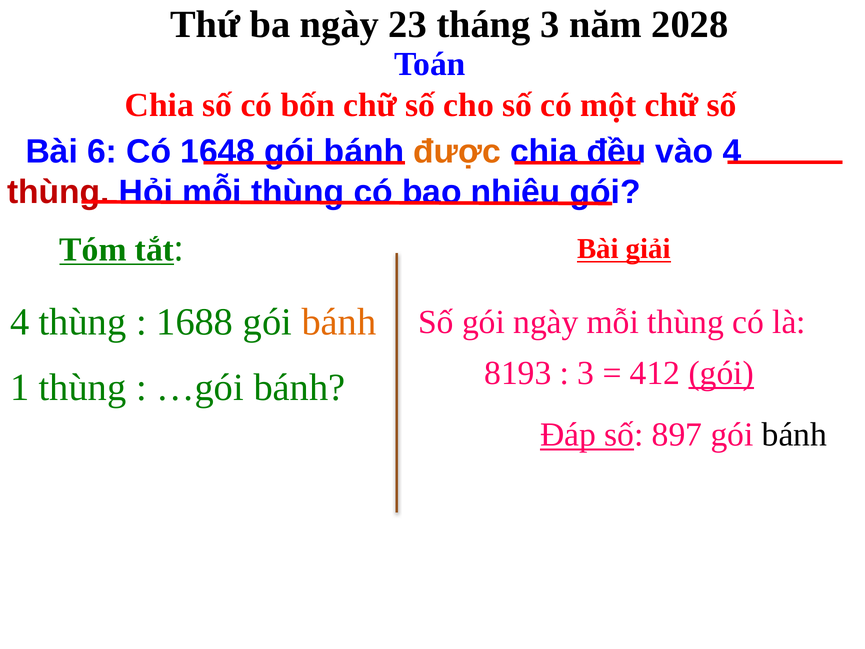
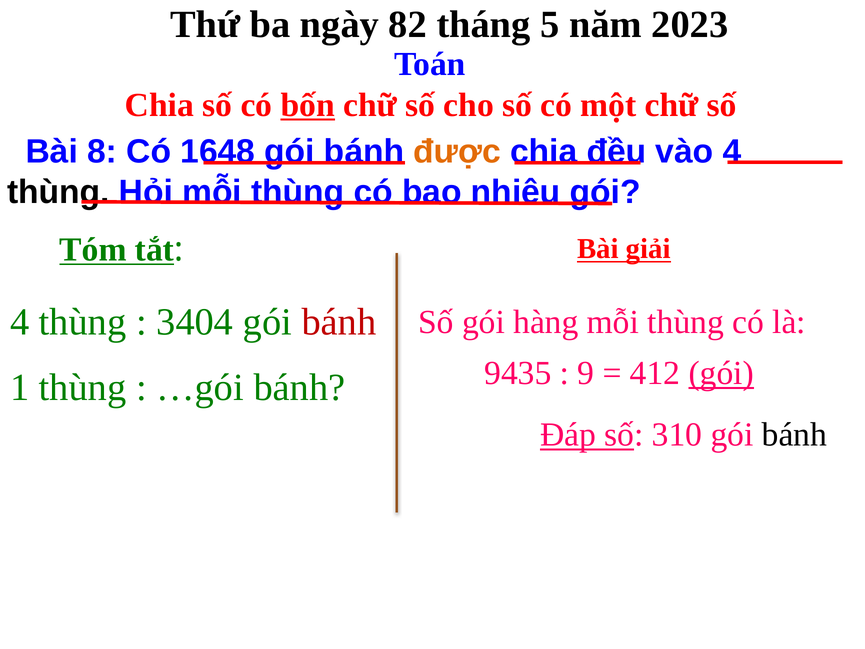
23: 23 -> 82 (408, 24)
tháng 3: 3 -> 5 (550, 24)
2028: 2028 -> 2023 (690, 24)
bốn underline: none -> present (308, 105)
6: 6 -> 8 (102, 151)
thùng colour: red -> black (58, 192)
1688: 1688 -> 3404 (195, 322)
bánh colour: orange -> red (339, 322)
gói ngày: ngày -> hàng (546, 322)
8193: 8193 -> 9435 (518, 373)
3: 3 -> 9 (586, 373)
897: 897 -> 310 (677, 434)
